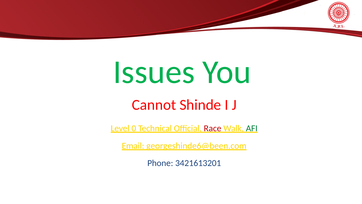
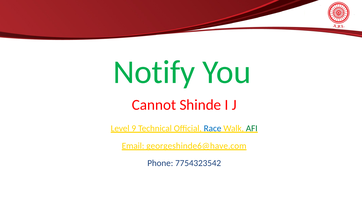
Issues: Issues -> Notify (154, 72)
0: 0 -> 9 (134, 128)
Race colour: red -> blue (213, 128)
georgeshinde6@been.com: georgeshinde6@been.com -> georgeshinde6@have.com (196, 146)
3421613201: 3421613201 -> 7754323542 (198, 163)
